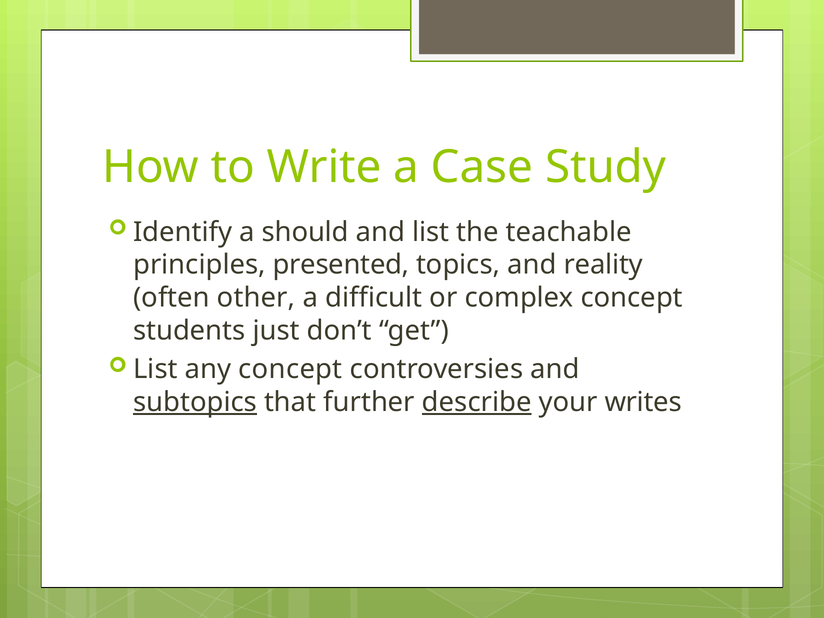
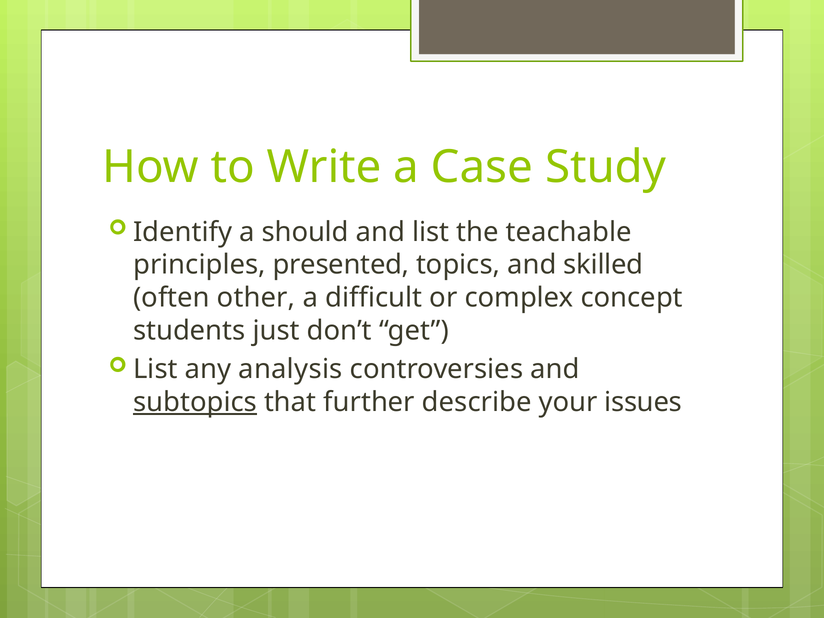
reality: reality -> skilled (603, 265)
any concept: concept -> analysis (290, 369)
describe underline: present -> none (477, 402)
writes: writes -> issues (643, 402)
